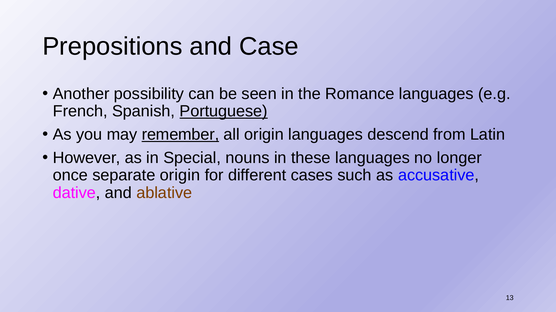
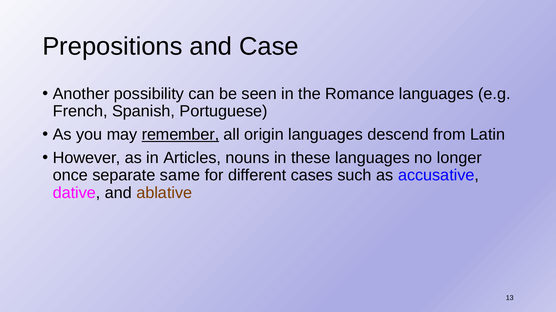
Portuguese underline: present -> none (224, 112)
Special: Special -> Articles (192, 158)
separate origin: origin -> same (180, 176)
